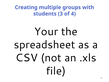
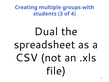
Your: Your -> Dual (46, 31)
